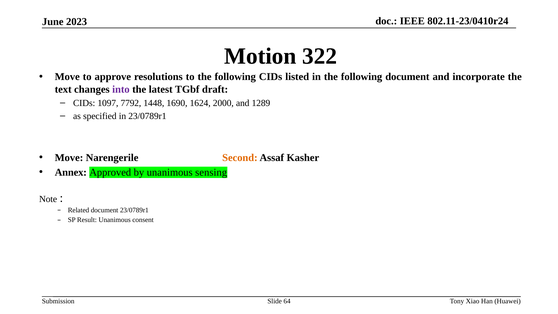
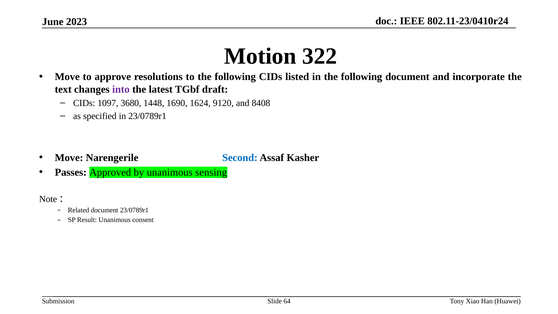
7792: 7792 -> 3680 (131, 103)
2000: 2000 -> 9120 (223, 103)
1289: 1289 -> 8408 (261, 103)
Second colour: orange -> blue (240, 158)
Annex: Annex -> Passes (71, 172)
